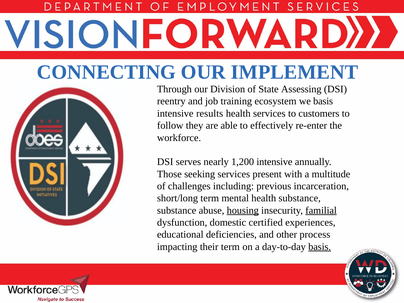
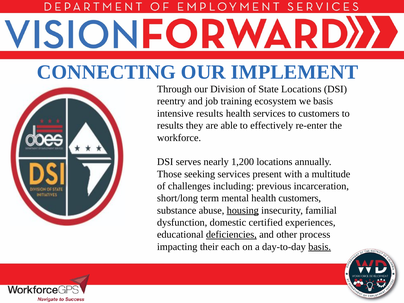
State Assessing: Assessing -> Locations (301, 89)
follow: follow -> results (170, 126)
1,200 intensive: intensive -> locations (274, 162)
health substance: substance -> customers (300, 198)
familial underline: present -> none (321, 210)
deficiencies underline: none -> present (231, 235)
their term: term -> each (230, 247)
